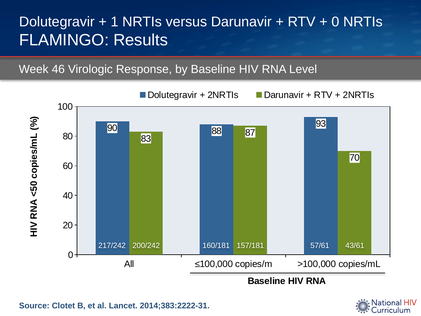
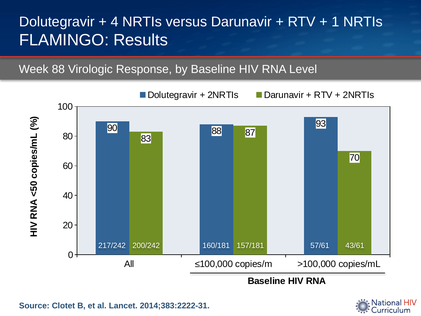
1: 1 -> 4 (115, 22)
0: 0 -> 1 (335, 22)
Week 46: 46 -> 88 (58, 69)
